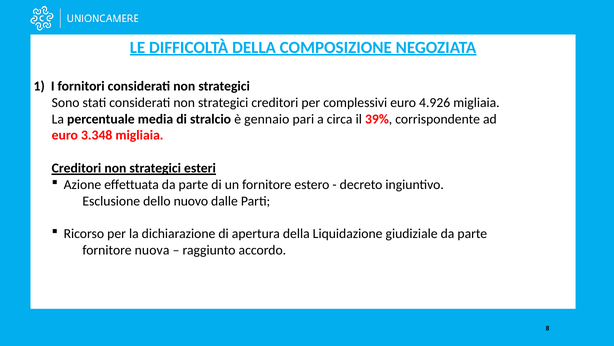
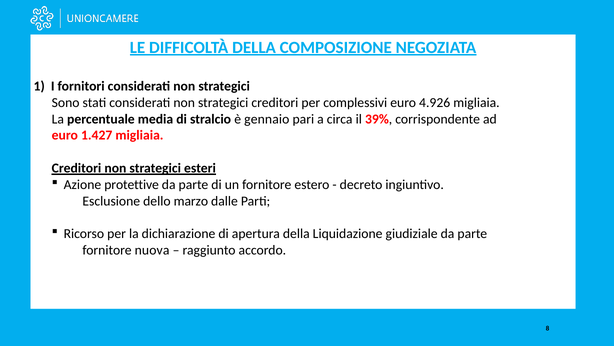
3.348: 3.348 -> 1.427 (97, 135)
effettuata: effettuata -> protettive (132, 184)
nuovo: nuovo -> marzo (191, 201)
